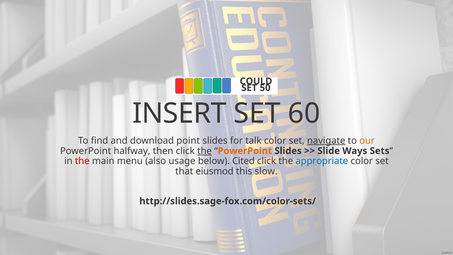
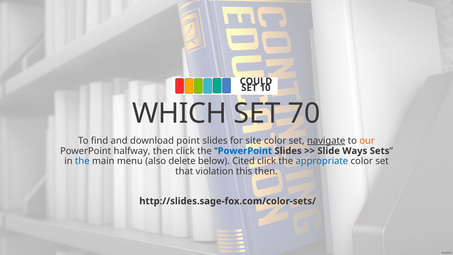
50: 50 -> 10 (265, 88)
INSERT: INSERT -> WHICH (180, 113)
60: 60 -> 70 (304, 113)
talk: talk -> site (253, 141)
the underline: present -> none (205, 151)
PowerPoint colour: orange -> blue (245, 151)
the colour: red -> blue (82, 161)
usage: usage -> delete (182, 161)
eiusmod: eiusmod -> violation (215, 171)
this slow: slow -> then (266, 171)
